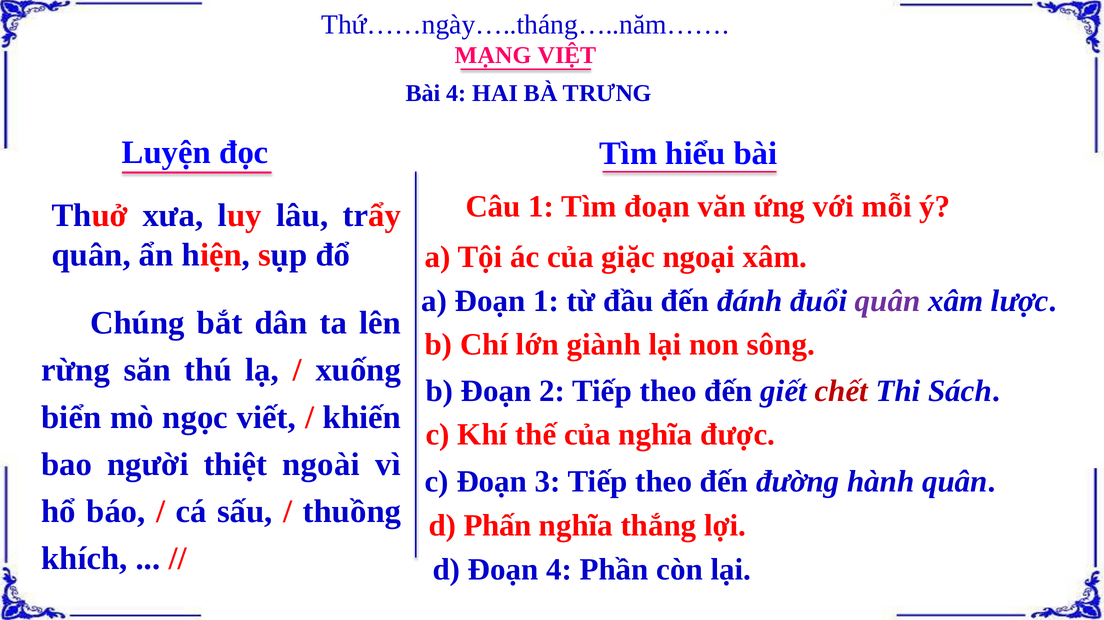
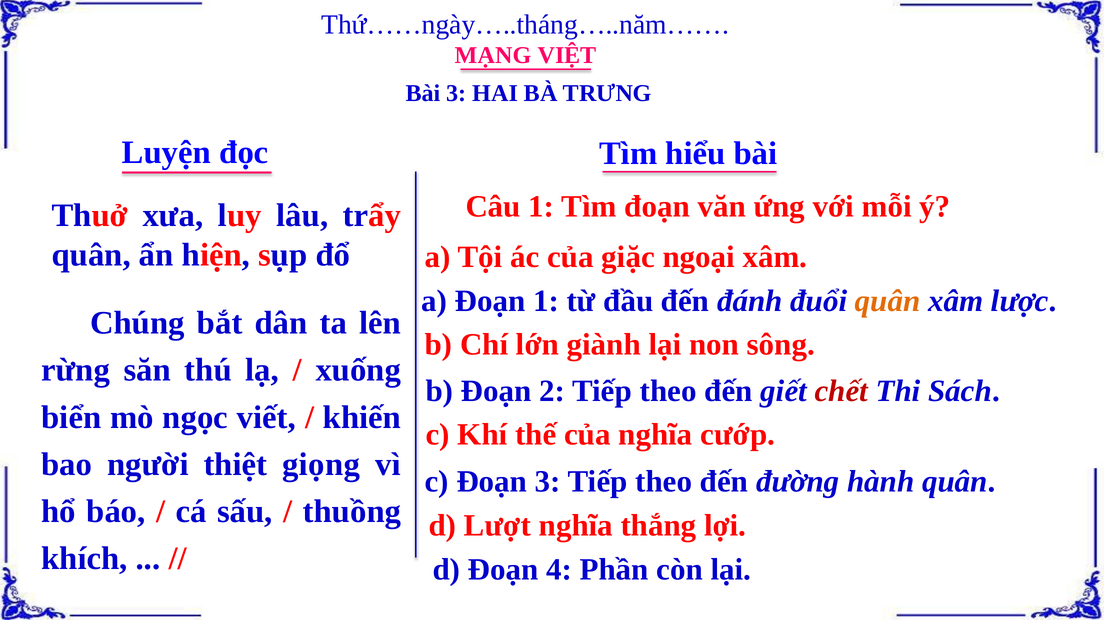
Bài 4: 4 -> 3 (456, 93)
quân colour: purple -> orange (888, 301)
được: được -> cướp (738, 435)
ngoài: ngoài -> giọng (321, 464)
Phấn: Phấn -> Lượt (497, 526)
